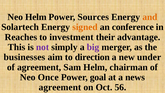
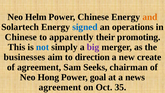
Power Sources: Sources -> Chinese (93, 17)
signed colour: orange -> blue (85, 27)
conference: conference -> operations (133, 27)
Reaches: Reaches -> Chinese (21, 37)
investment: investment -> apparently (71, 37)
advantage: advantage -> promoting (139, 37)
not colour: purple -> blue (43, 47)
under: under -> create (149, 57)
Sam Helm: Helm -> Seeks (95, 67)
Once: Once -> Hong (48, 77)
56: 56 -> 35 (120, 87)
